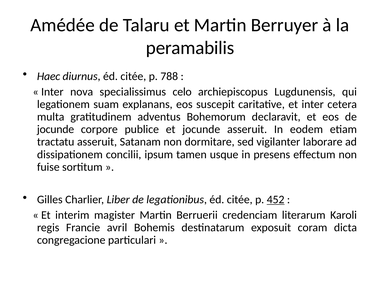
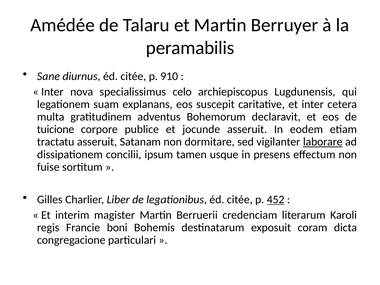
Haec: Haec -> Sane (49, 76)
788: 788 -> 910 (169, 76)
jocunde: jocunde -> tuicione (56, 129)
laborare underline: none -> present (323, 142)
avril: avril -> boni (117, 228)
